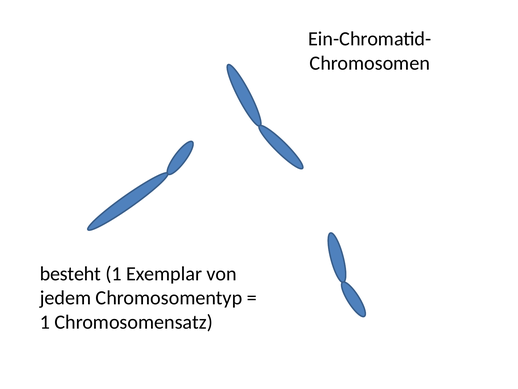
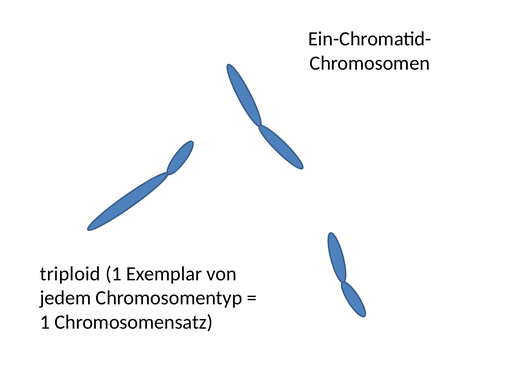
besteht: besteht -> triploid (70, 273)
